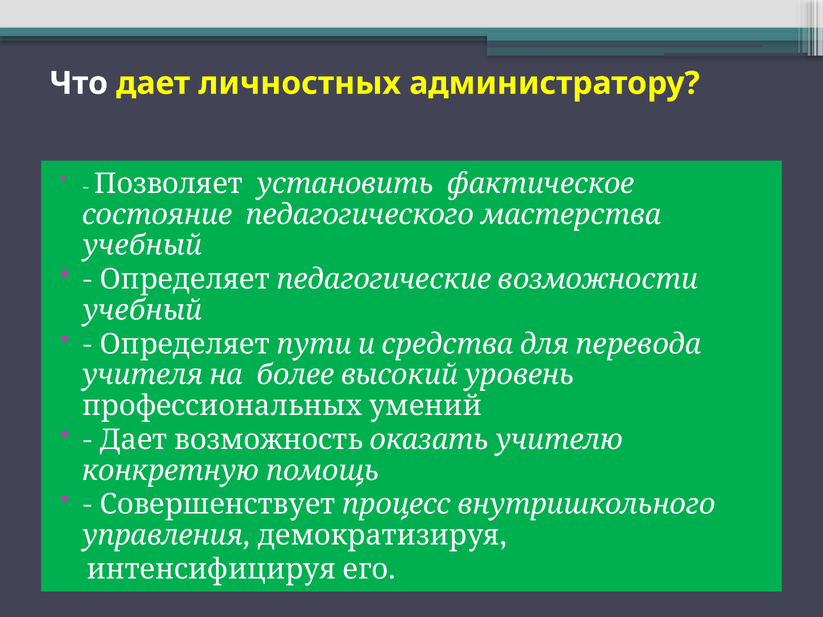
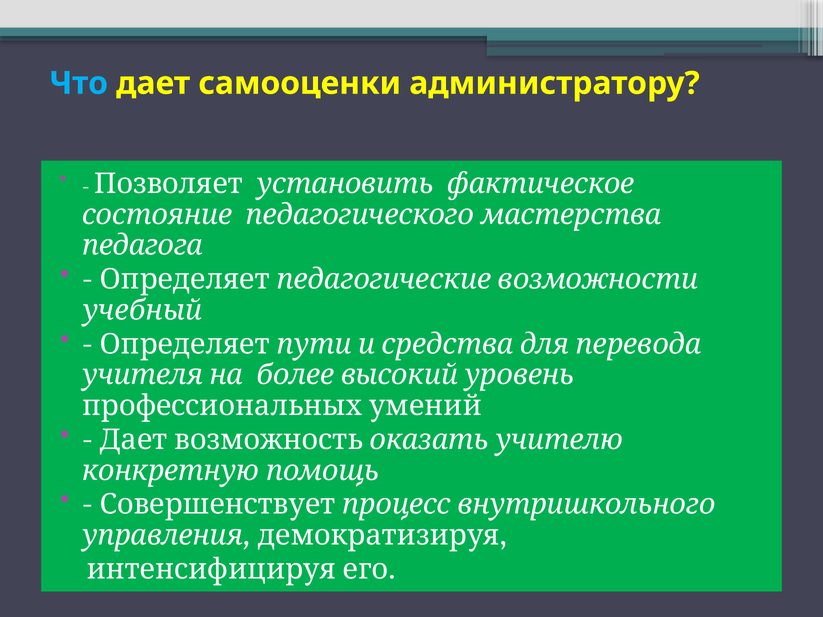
Что colour: white -> light blue (79, 83)
личностных: личностных -> самооценки (300, 83)
учебный: учебный -> педагога (143, 246)
